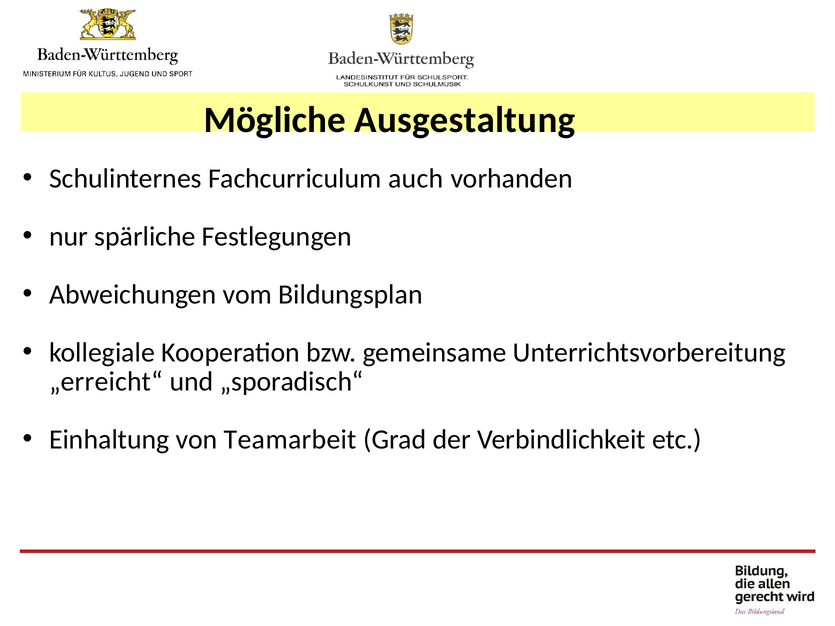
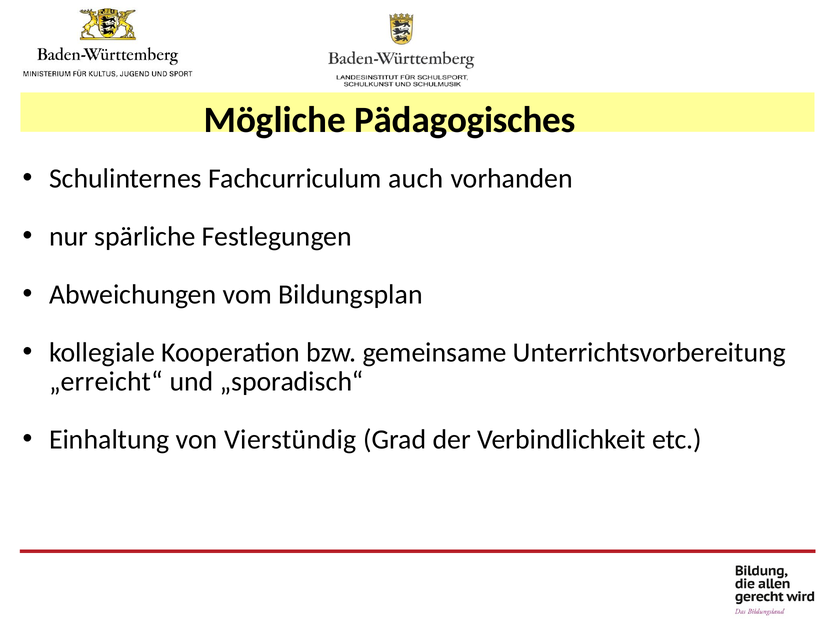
Ausgestaltung: Ausgestaltung -> Pädagogisches (465, 120)
Teamarbeit: Teamarbeit -> Vierstündig (290, 440)
